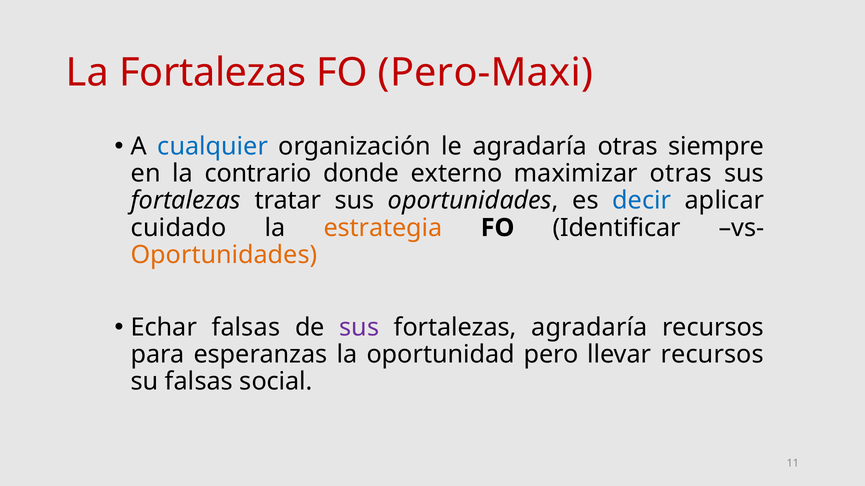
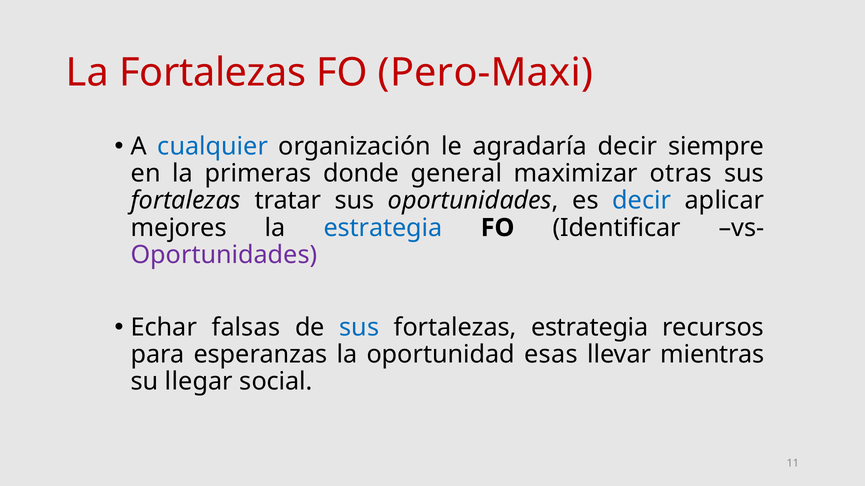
agradaría otras: otras -> decir (627, 146)
contrario: contrario -> primeras (258, 174)
externo: externo -> general (456, 174)
cuidado: cuidado -> mejores (179, 228)
estrategia colour: orange -> blue (383, 228)
Oportunidades colour: orange -> purple (224, 255)
sus colour: purple -> blue (359, 328)
fortalezas agradaría: agradaría -> estrategia (590, 328)
pero: pero -> esas (551, 355)
llevar recursos: recursos -> mientras (712, 355)
su falsas: falsas -> llegar (199, 382)
